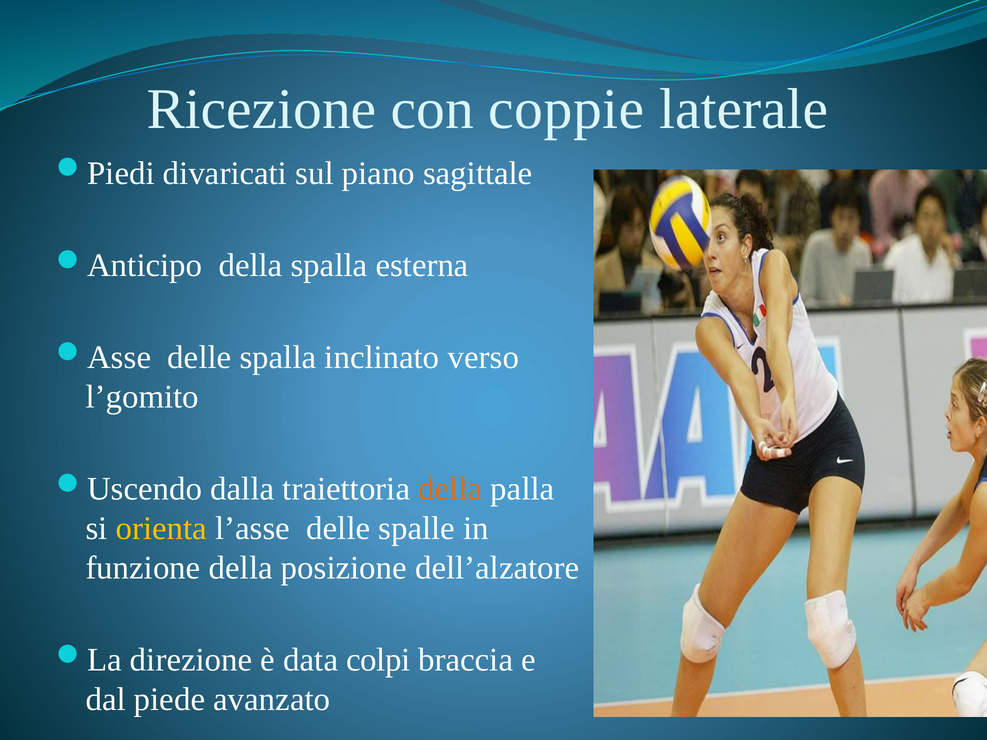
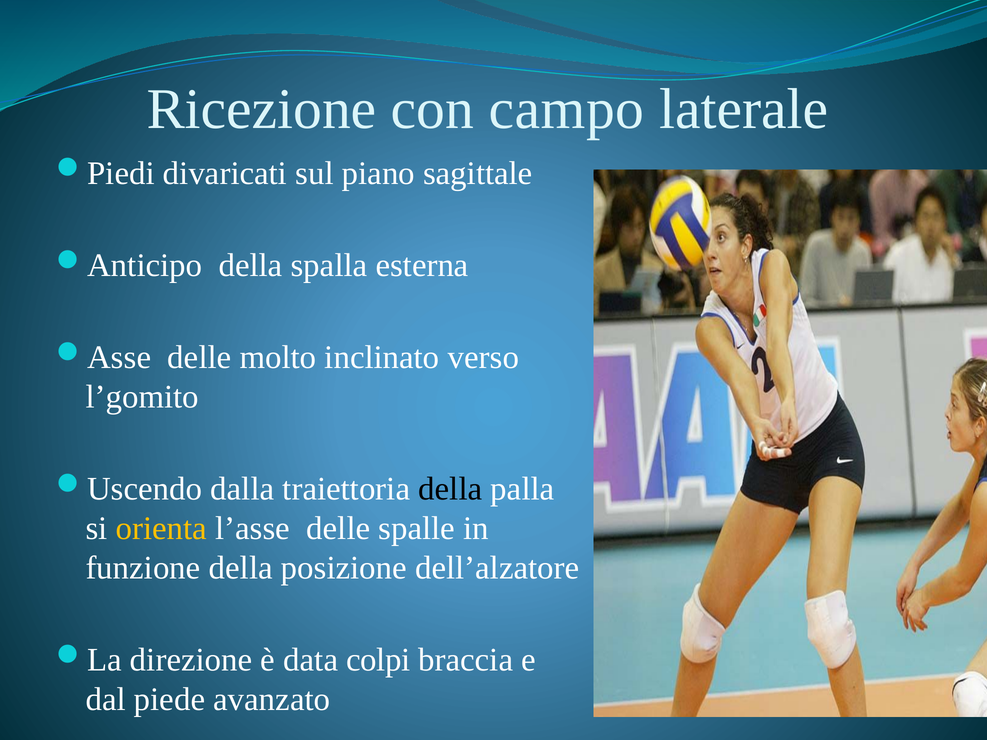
coppie: coppie -> campo (566, 109)
delle spalla: spalla -> molto (278, 358)
della colour: orange -> black (450, 489)
